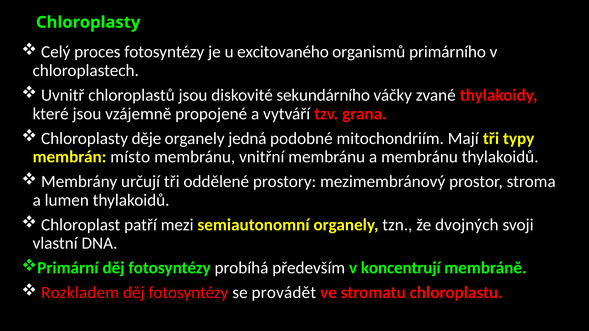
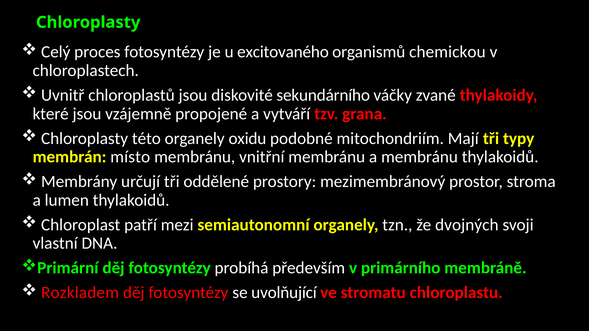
primárního: primárního -> chemickou (447, 52)
děje: děje -> této (146, 138)
jedná: jedná -> oxidu (247, 138)
koncentrují: koncentrují -> primárního (401, 268)
provádět: provádět -> uvolňující (284, 293)
